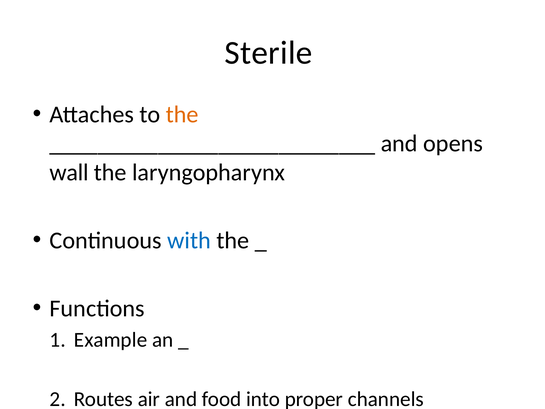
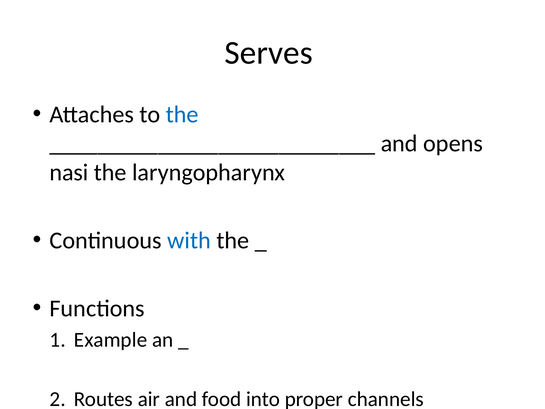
Sterile: Sterile -> Serves (269, 53)
the colour: orange -> blue (182, 114)
wall: wall -> nasi (69, 172)
